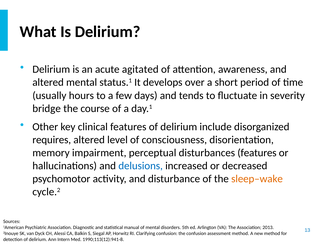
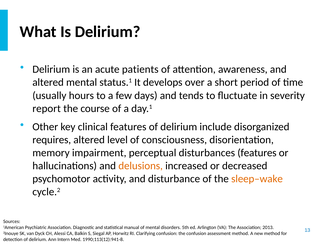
agitated: agitated -> patients (140, 70)
bridge: bridge -> report (47, 109)
delusions colour: blue -> orange (141, 166)
